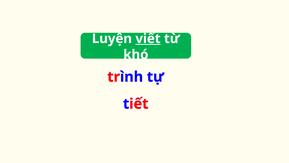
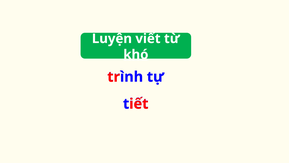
viết underline: present -> none (148, 39)
